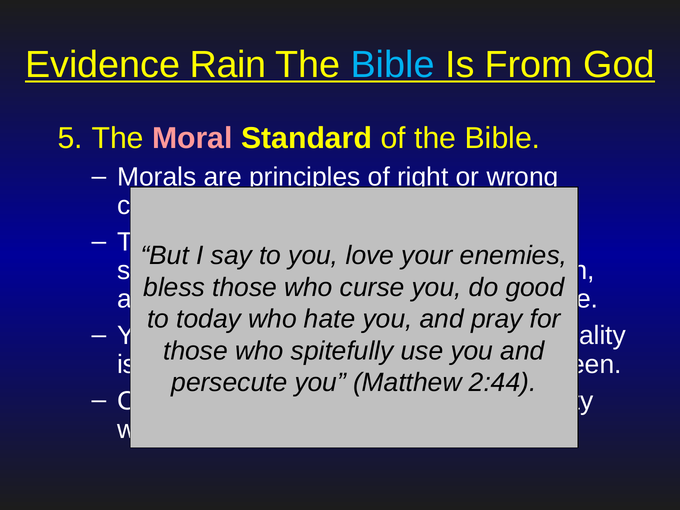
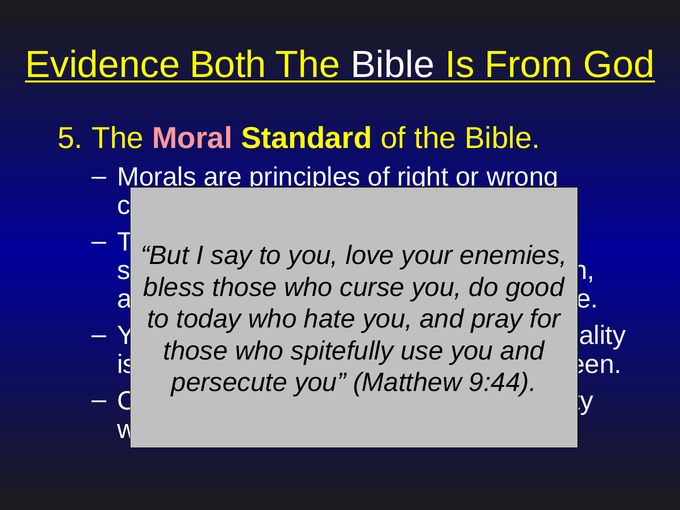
Rain: Rain -> Both (228, 65)
Bible colour: light blue -> white (393, 65)
2:44: 2:44 -> 9:44 (503, 383)
